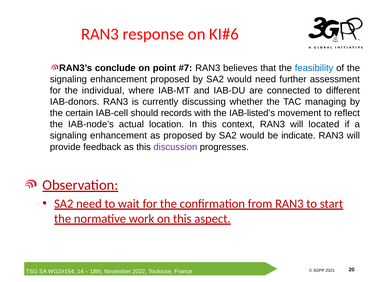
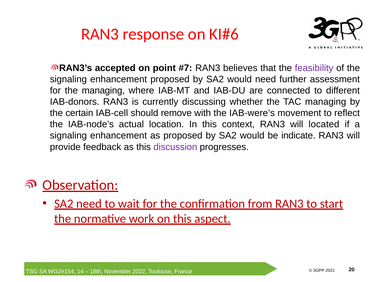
conclude: conclude -> accepted (115, 68)
feasibility colour: blue -> purple (314, 68)
the individual: individual -> managing (103, 90)
records: records -> remove (176, 113)
IAB-listed’s: IAB-listed’s -> IAB-were’s (252, 113)
